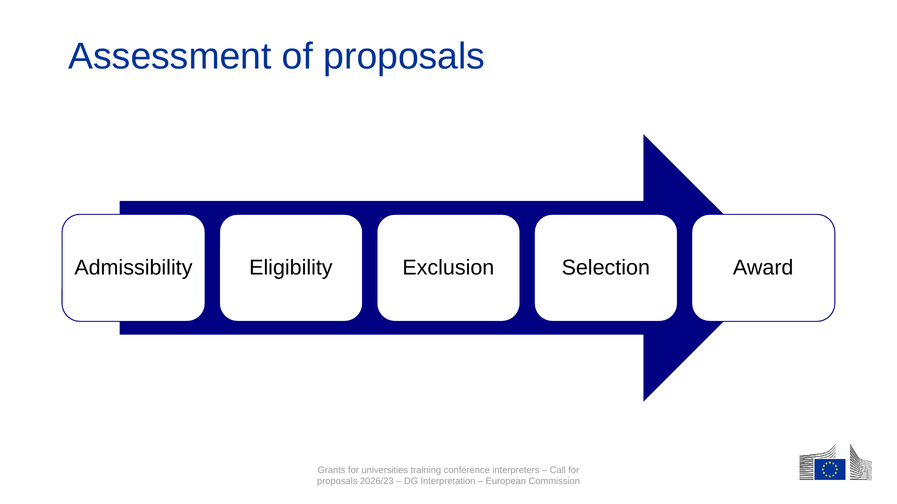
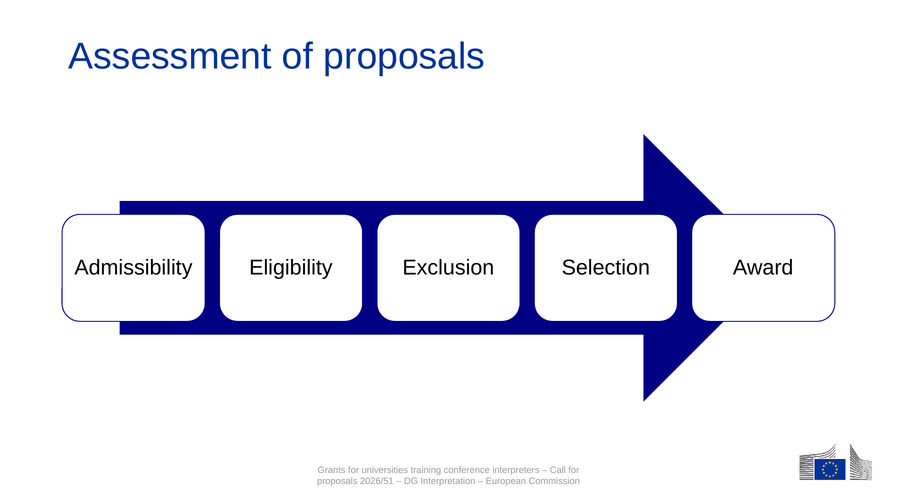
2026/23: 2026/23 -> 2026/51 (377, 482)
